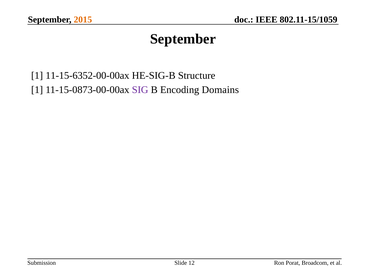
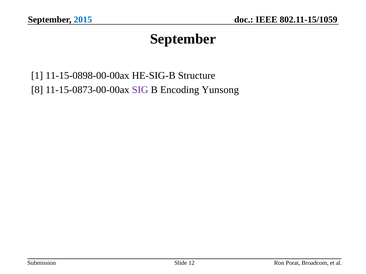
2015 colour: orange -> blue (83, 20)
11-15-6352-00-00ax: 11-15-6352-00-00ax -> 11-15-0898-00-00ax (87, 76)
1: 1 -> 8 (37, 90)
Domains: Domains -> Yunsong (220, 90)
